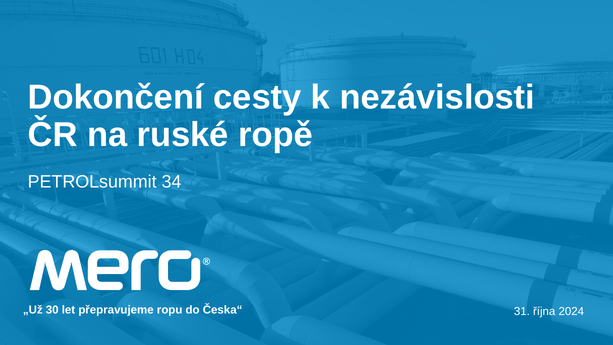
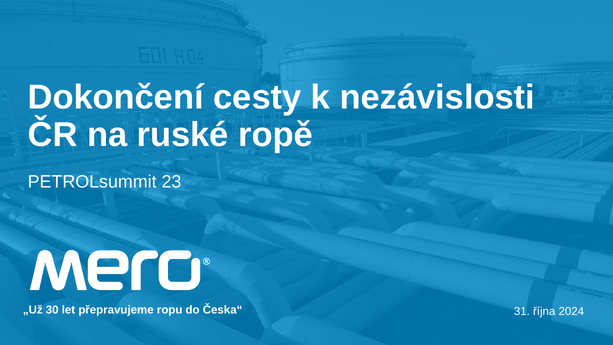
34: 34 -> 23 (171, 182)
